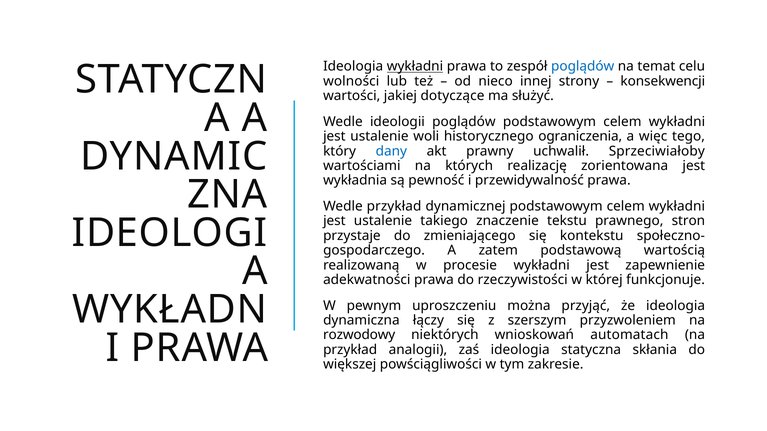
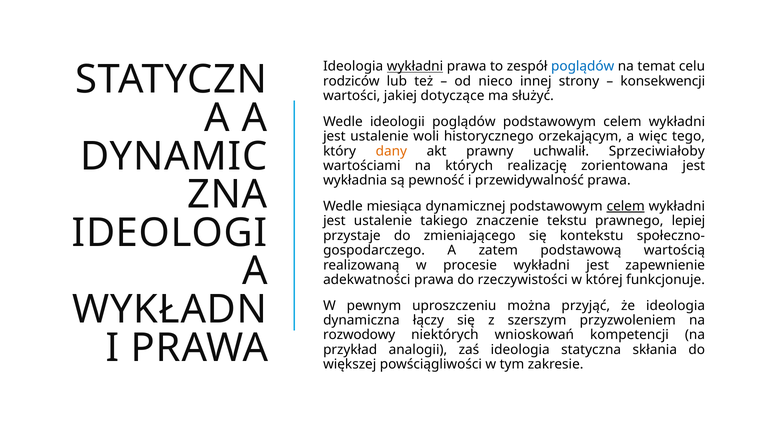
wolności: wolności -> rodziców (351, 81)
ograniczenia: ograniczenia -> orzekającym (580, 137)
dany colour: blue -> orange (391, 151)
Wedle przykład: przykład -> miesiąca (394, 206)
celem underline: none -> present (626, 206)
stron: stron -> lepiej (688, 221)
automatach: automatach -> kompetencji (629, 335)
